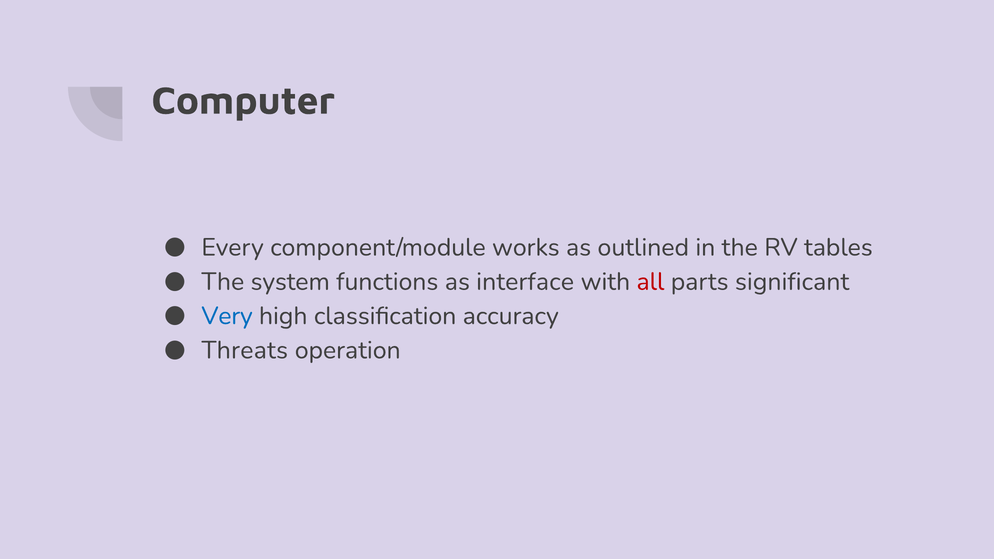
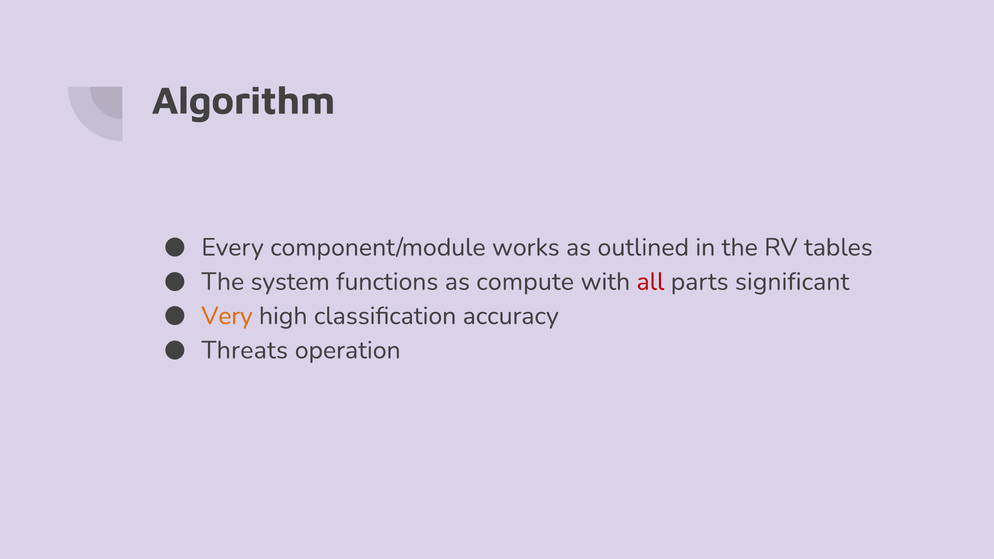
Computer: Computer -> Algorithm (243, 101)
interface: interface -> compute (525, 282)
Very colour: blue -> orange (227, 316)
